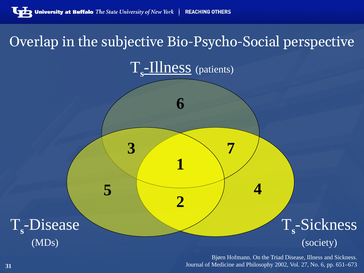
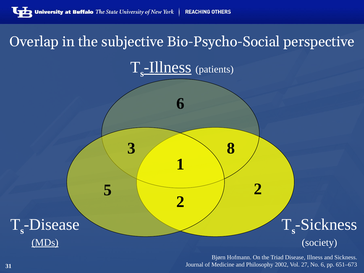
7: 7 -> 8 (231, 148)
5 4: 4 -> 2 (258, 189)
MDs underline: none -> present (45, 242)
